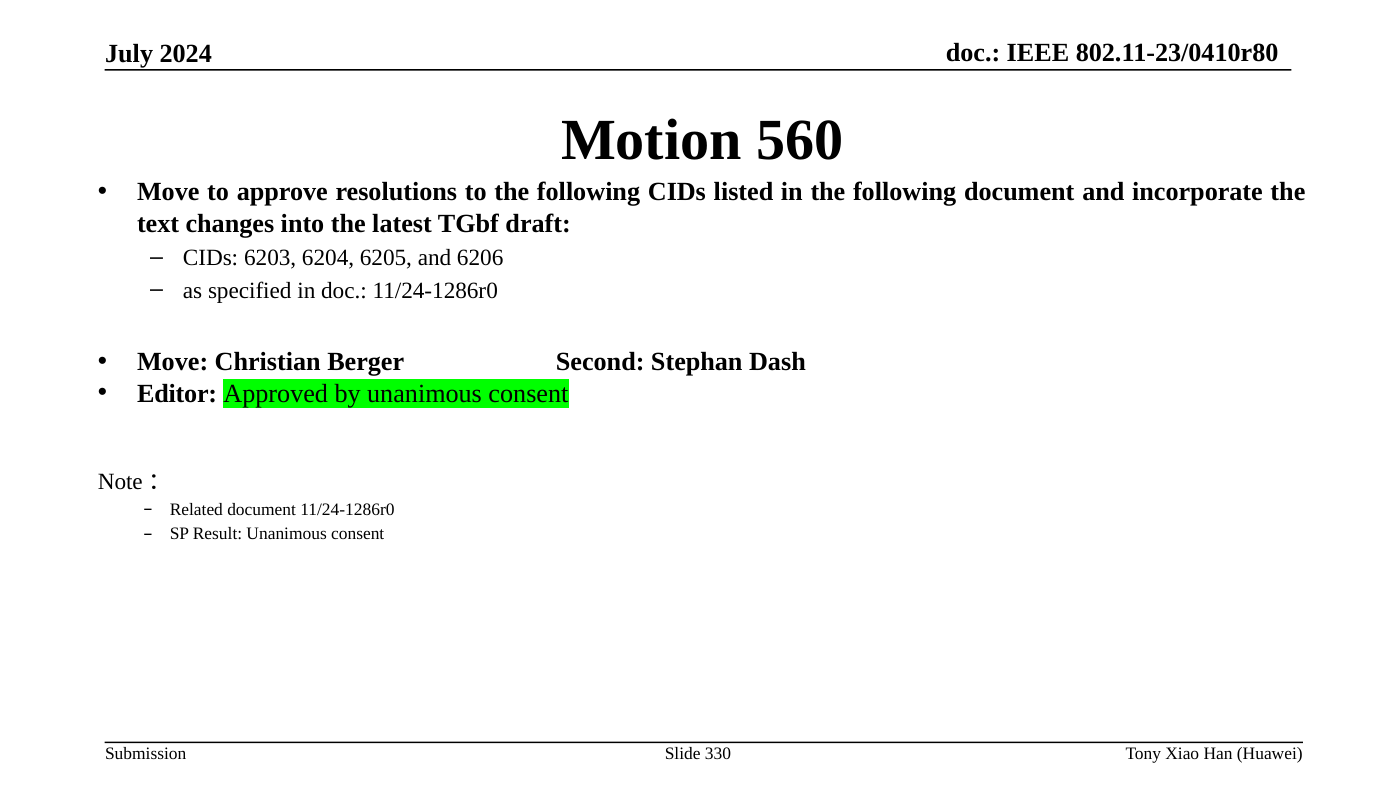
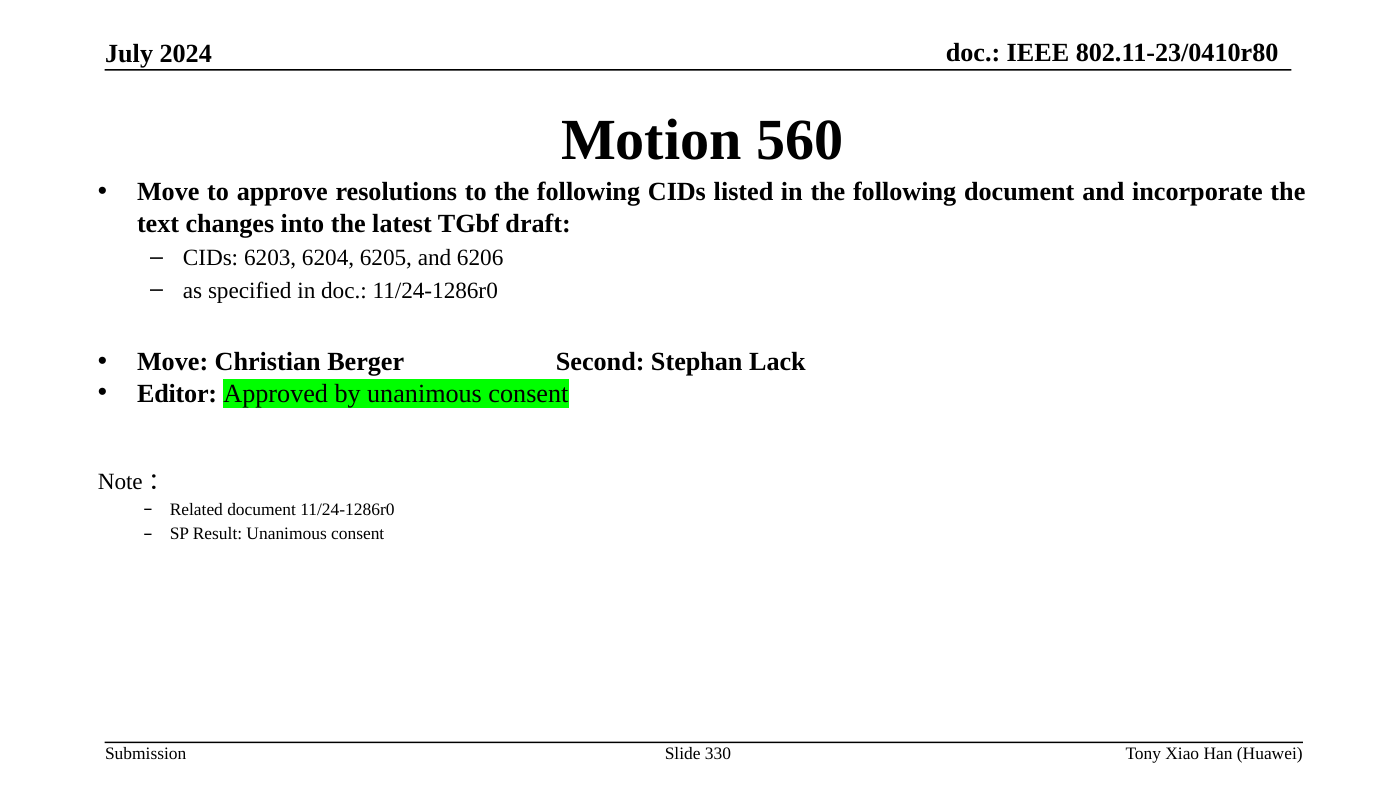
Dash: Dash -> Lack (777, 362)
